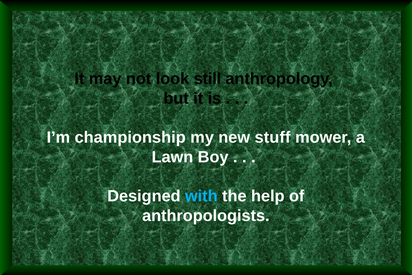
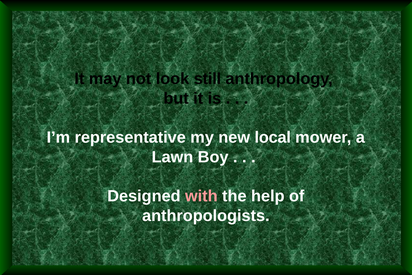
championship: championship -> representative (130, 137)
stuff: stuff -> local (273, 137)
with colour: light blue -> pink (201, 196)
